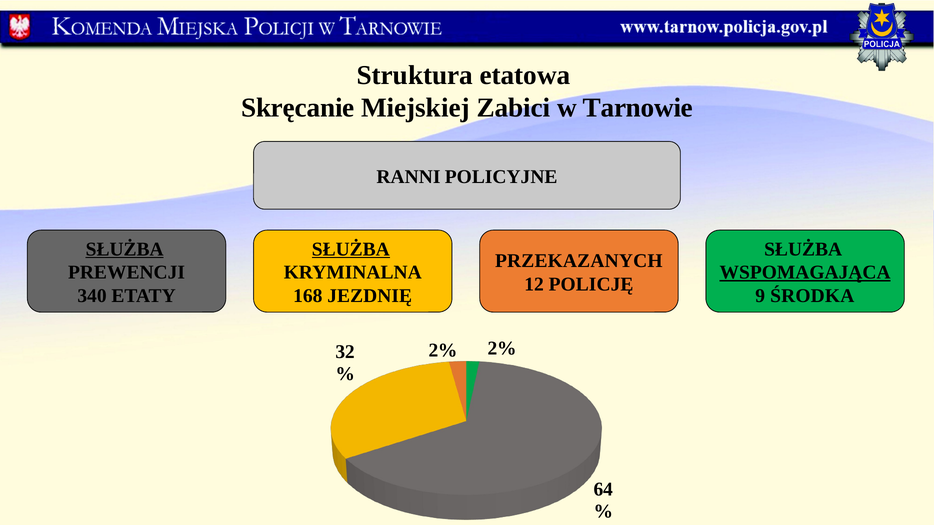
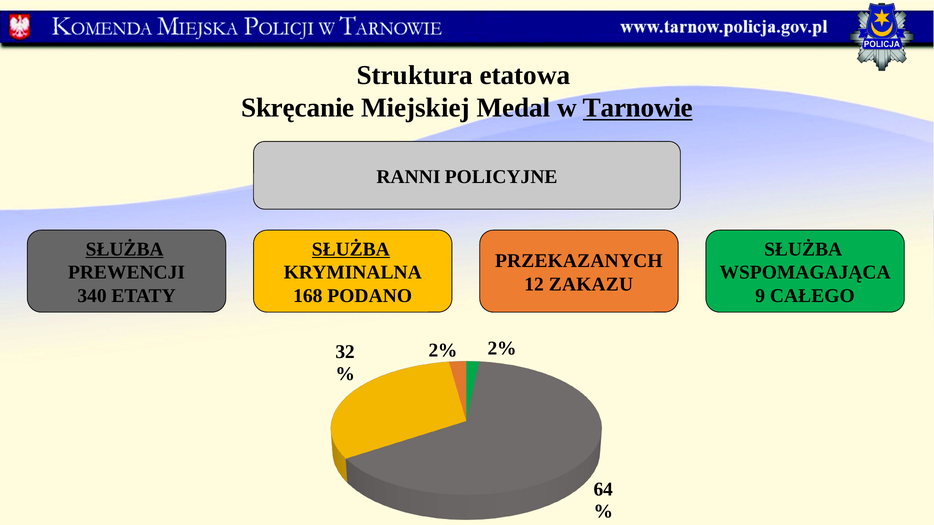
Zabici: Zabici -> Medal (514, 108)
Tarnowie underline: none -> present (638, 108)
WSPOMAGAJĄCA underline: present -> none (805, 273)
POLICJĘ: POLICJĘ -> ZAKAZU (591, 284)
JEZDNIĘ: JEZDNIĘ -> PODANO (370, 296)
ŚRODKA: ŚRODKA -> CAŁEGO (812, 296)
